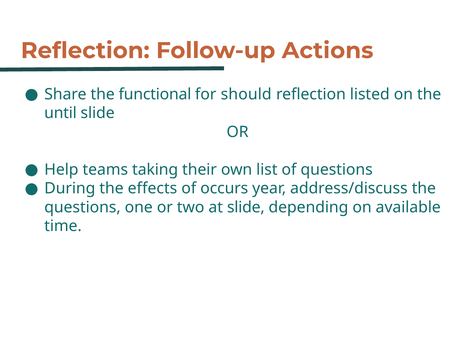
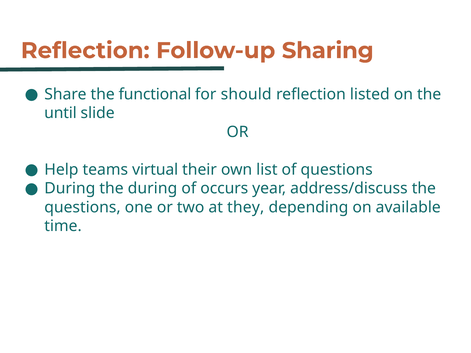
Actions: Actions -> Sharing (328, 51)
taking: taking -> virtual (155, 170)
the effects: effects -> during (152, 189)
at slide: slide -> they (246, 207)
